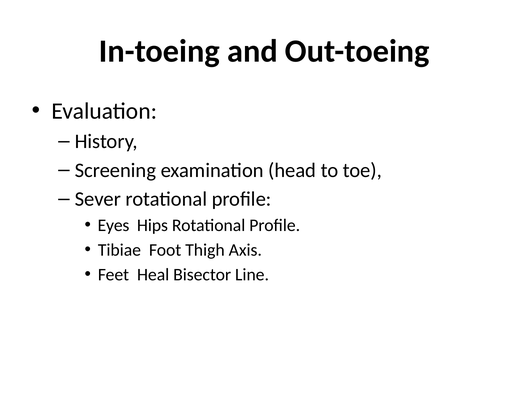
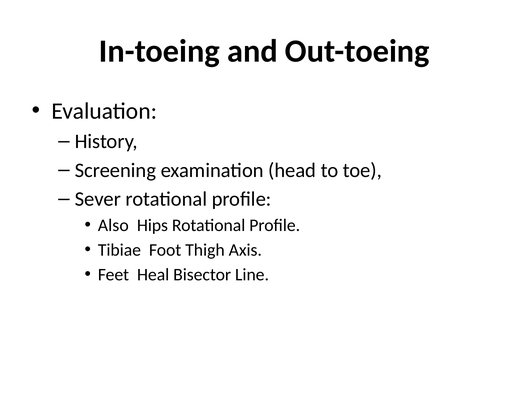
Eyes: Eyes -> Also (113, 225)
